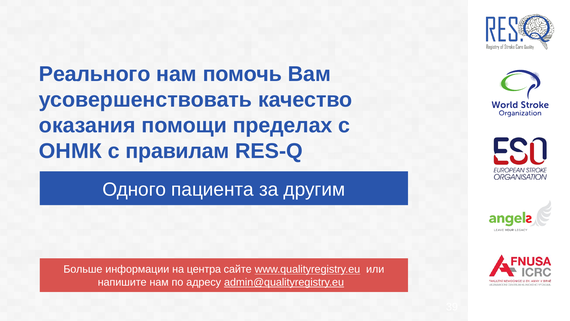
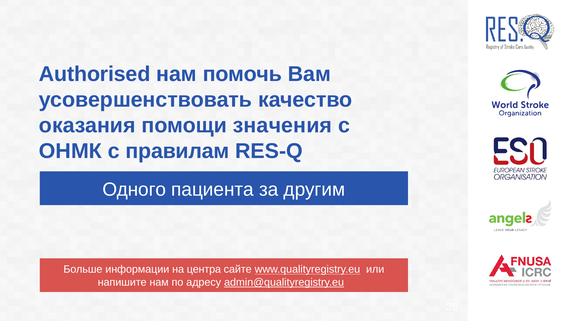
Реального: Реального -> Authorised (95, 74)
пределах: пределах -> значения (282, 125)
